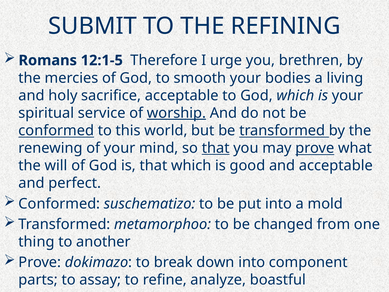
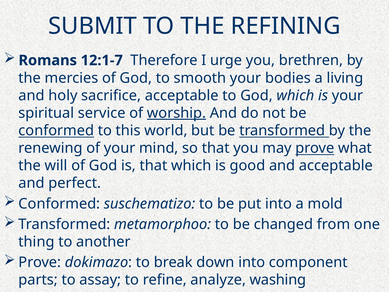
12:1-5: 12:1-5 -> 12:1-7 (102, 60)
that underline: present -> none (216, 148)
boastful: boastful -> washing (278, 280)
